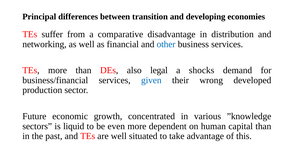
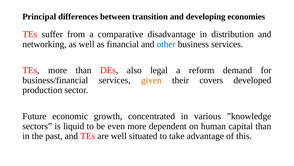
shocks: shocks -> reform (202, 70)
given colour: blue -> orange (151, 80)
wrong: wrong -> covers (211, 80)
